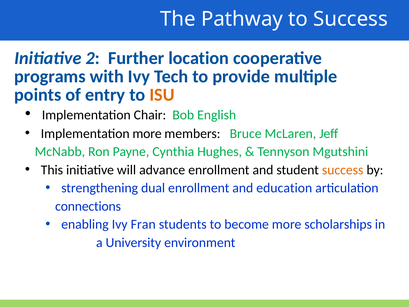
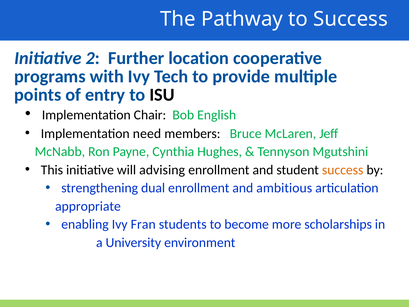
ISU colour: orange -> black (162, 95)
Implementation more: more -> need (147, 133)
advance: advance -> advising (162, 170)
education: education -> ambitious (284, 188)
connections: connections -> appropriate (88, 206)
